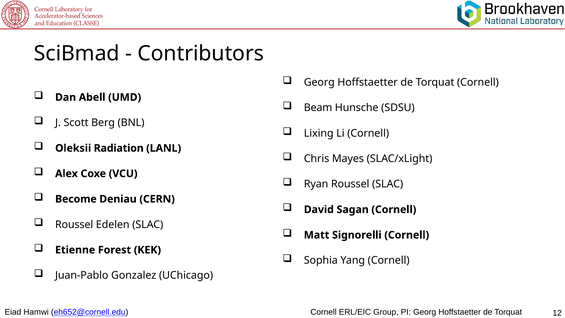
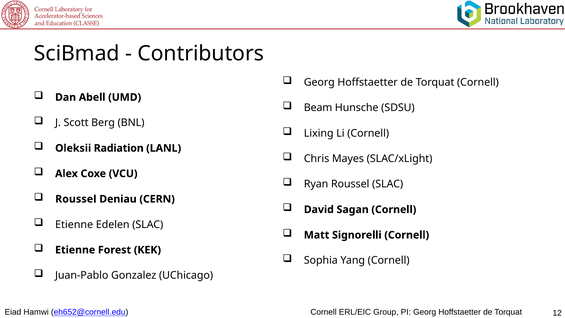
Become: Become -> Roussel (76, 199)
Roussel: Roussel -> Etienne (74, 224)
